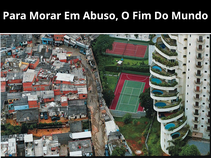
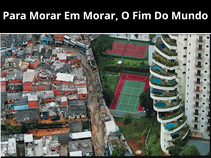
Em Abuso: Abuso -> Morar (101, 16)
